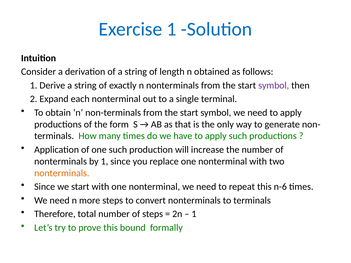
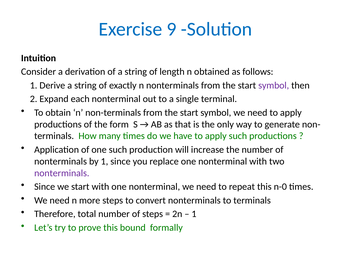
Exercise 1: 1 -> 9 (172, 29)
nonterminals colour: orange -> purple (62, 173)
n-6: n-6 -> n-0 (280, 187)
